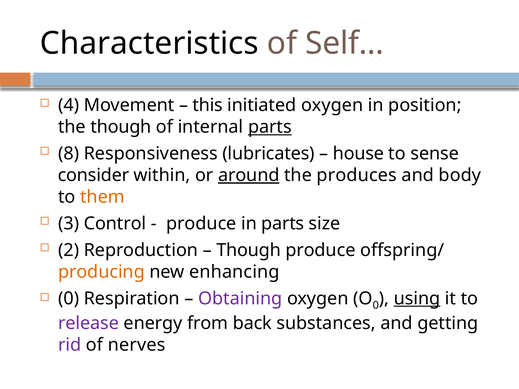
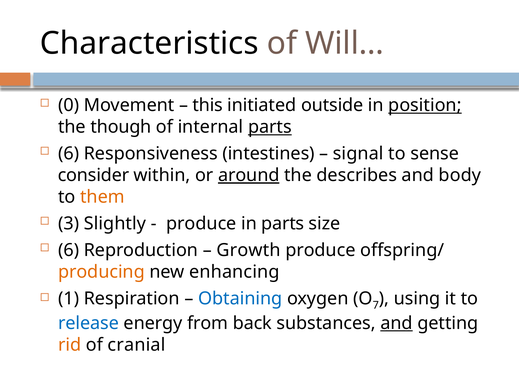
Self…: Self… -> Will… (344, 43)
4: 4 -> 0 (69, 105)
initiated oxygen: oxygen -> outside (332, 105)
position underline: none -> present (425, 105)
8: 8 -> 6 (69, 154)
lubricates: lubricates -> intestines (269, 154)
house: house -> signal (358, 154)
produces: produces -> describes (357, 175)
Control: Control -> Slightly (115, 224)
2: 2 -> 6 (69, 250)
Though: Though -> Growth (249, 250)
0: 0 -> 1 (69, 299)
Obtaining colour: purple -> blue (240, 299)
0: 0 -> 7 (376, 306)
using underline: present -> none (417, 299)
release colour: purple -> blue (88, 323)
and underline: none -> present (397, 323)
rid colour: purple -> orange (70, 345)
nerves: nerves -> cranial (137, 345)
